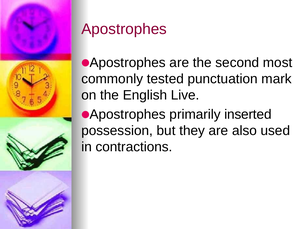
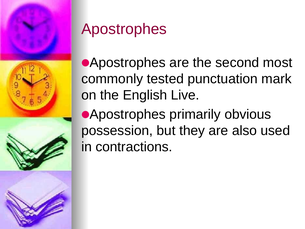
inserted: inserted -> obvious (248, 114)
